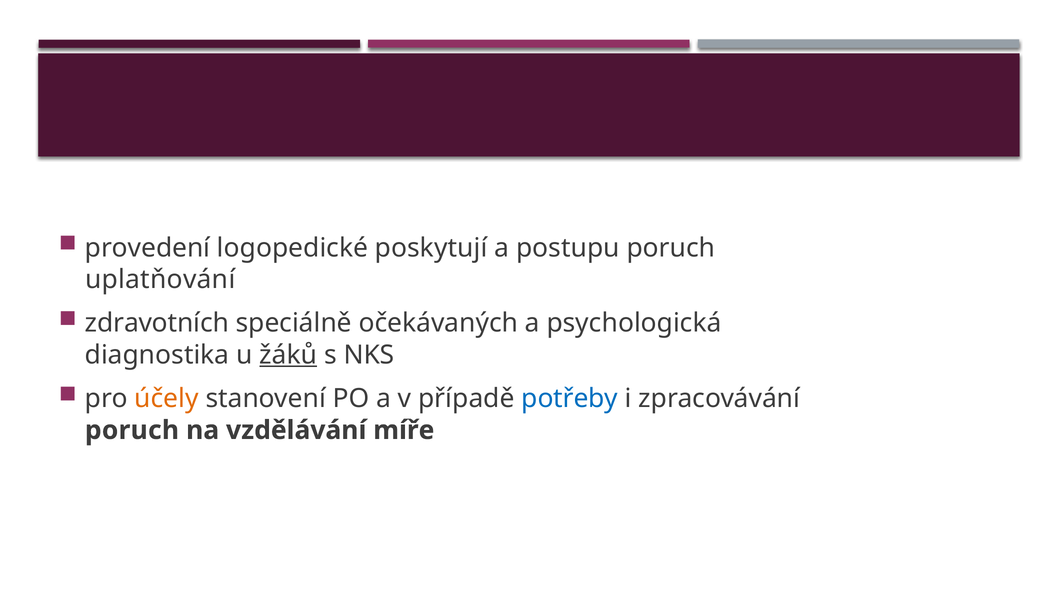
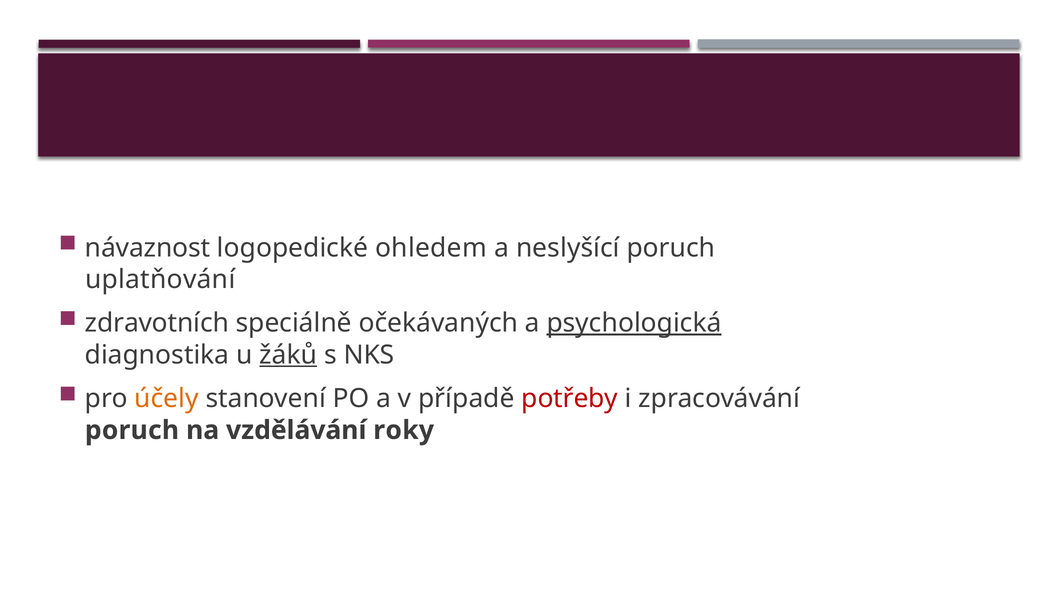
provedení: provedení -> návaznost (148, 248)
poskytují: poskytují -> ohledem (431, 248)
postupu: postupu -> neslyšící (568, 248)
psychologická underline: none -> present (634, 323)
potřeby colour: blue -> red (570, 399)
míře: míře -> roky (404, 430)
